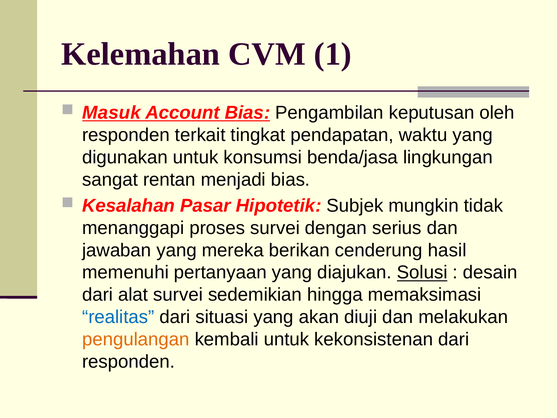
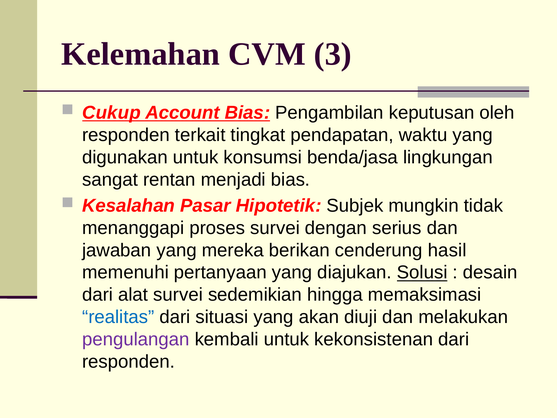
1: 1 -> 3 (333, 54)
Masuk: Masuk -> Cukup (111, 113)
pengulangan colour: orange -> purple (136, 339)
